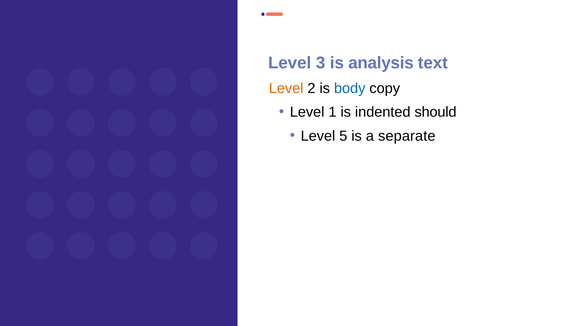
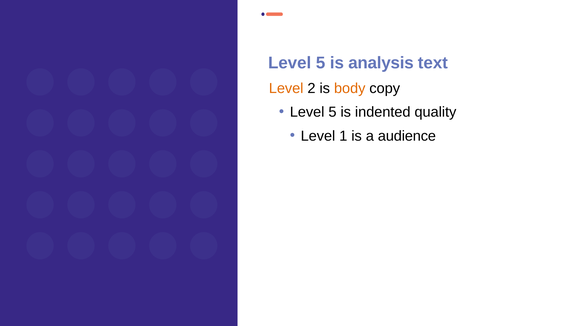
3: 3 -> 5 (321, 63)
body colour: blue -> orange (350, 88)
1: 1 -> 5 (332, 112)
should: should -> quality (435, 112)
5: 5 -> 1 (343, 136)
separate: separate -> audience (407, 136)
